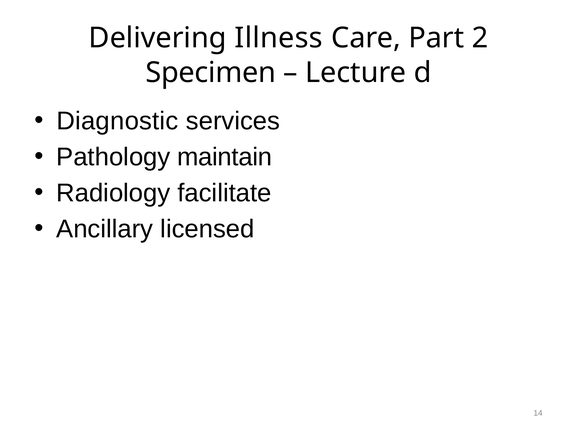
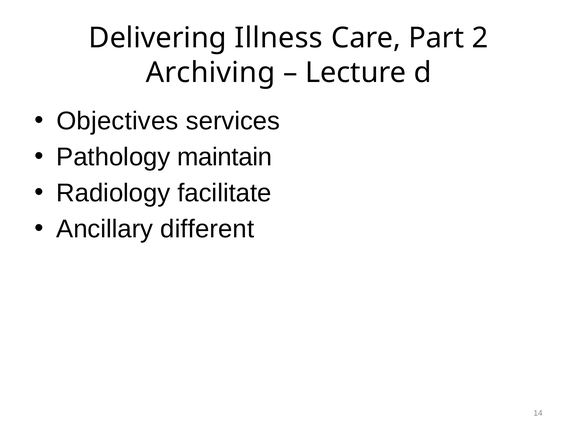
Specimen: Specimen -> Archiving (210, 73)
Diagnostic: Diagnostic -> Objectives (117, 121)
licensed: licensed -> different (207, 229)
